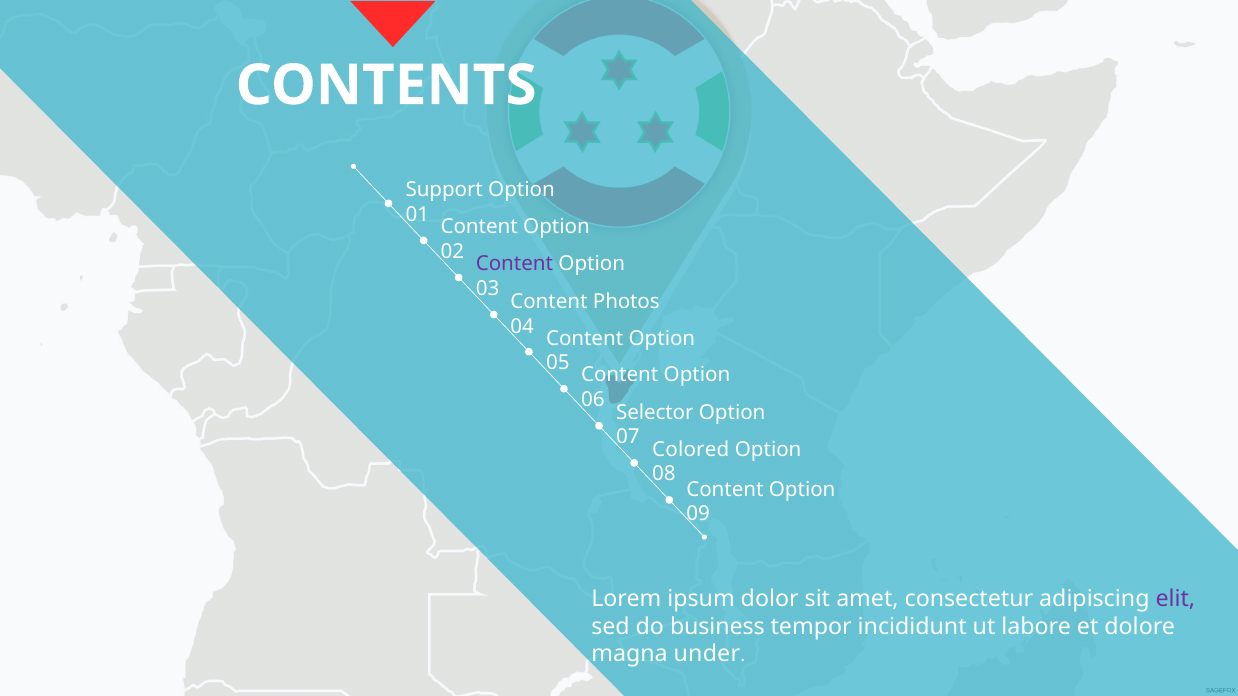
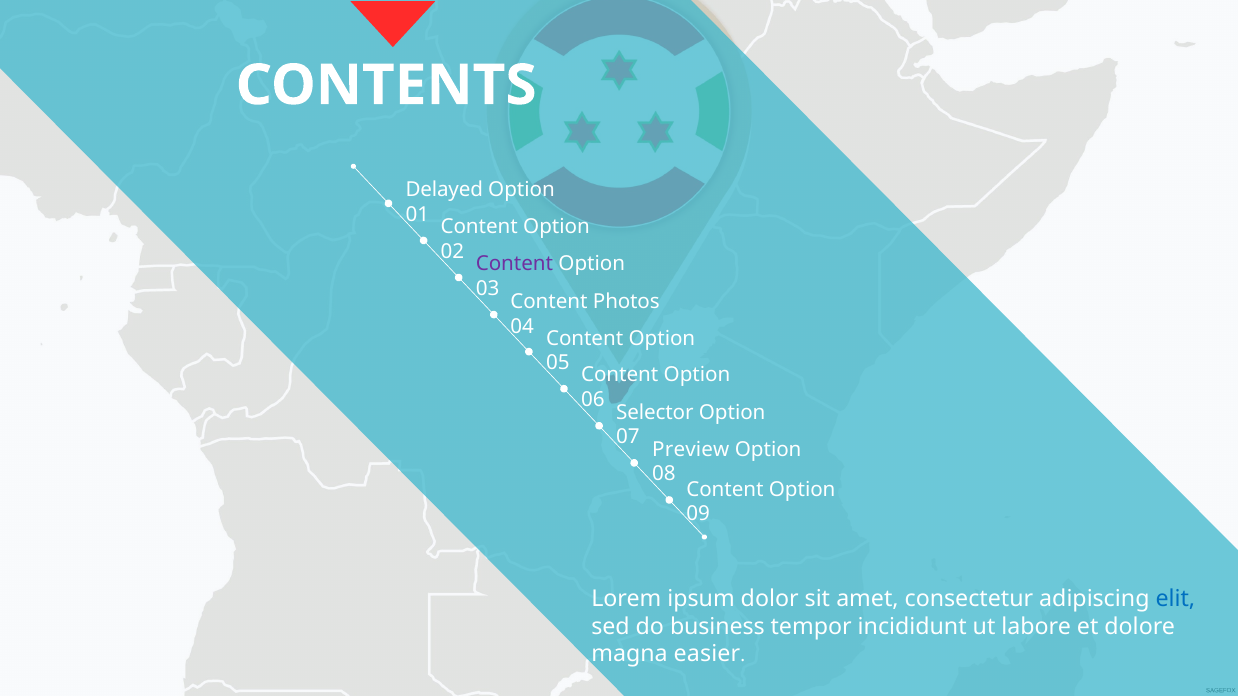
Support: Support -> Delayed (444, 190)
Colored: Colored -> Preview (691, 450)
elit colour: purple -> blue (1175, 599)
under: under -> easier (707, 655)
